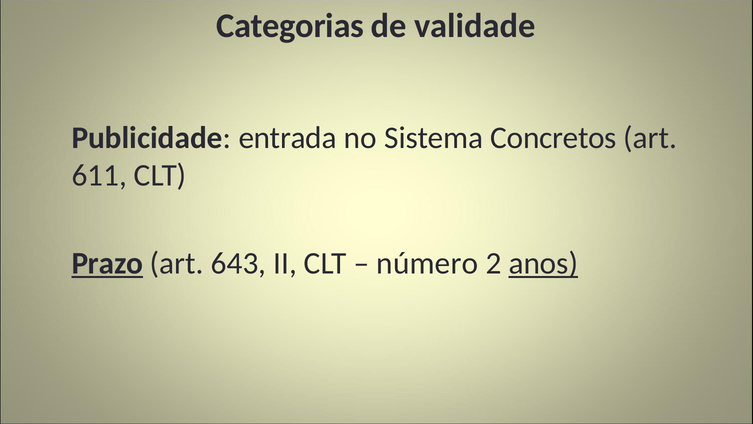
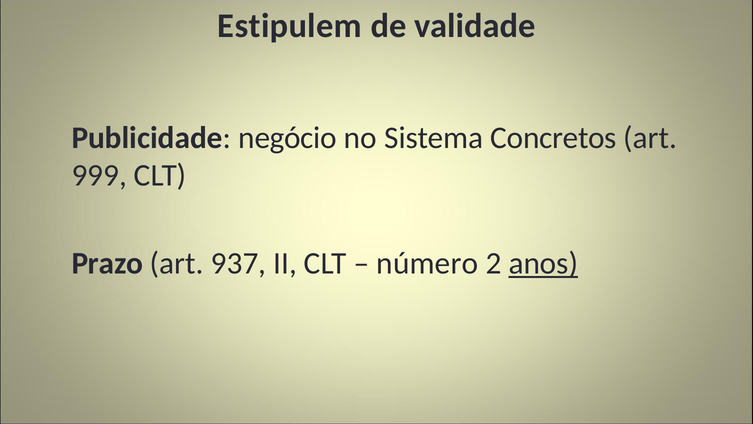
Categorias: Categorias -> Estipulem (290, 26)
entrada: entrada -> negócio (288, 138)
611: 611 -> 999 (99, 175)
Prazo underline: present -> none (107, 263)
643: 643 -> 937 (239, 263)
